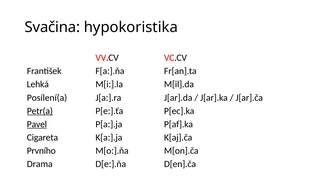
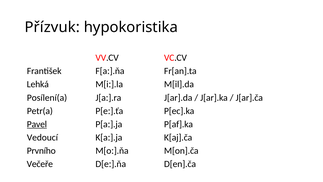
Svačina: Svačina -> Přízvuk (52, 27)
Petr(a underline: present -> none (40, 111)
Cigareta: Cigareta -> Vedoucí (42, 137)
Drama: Drama -> Večeře (40, 164)
